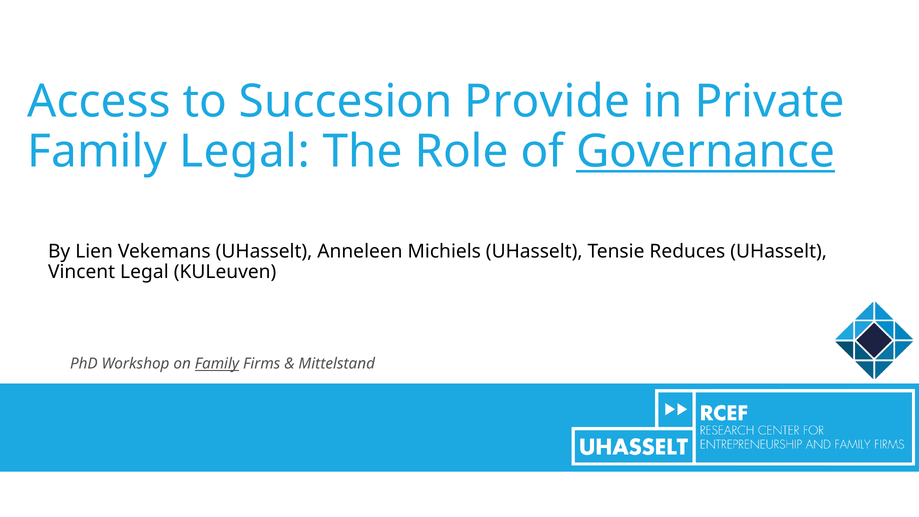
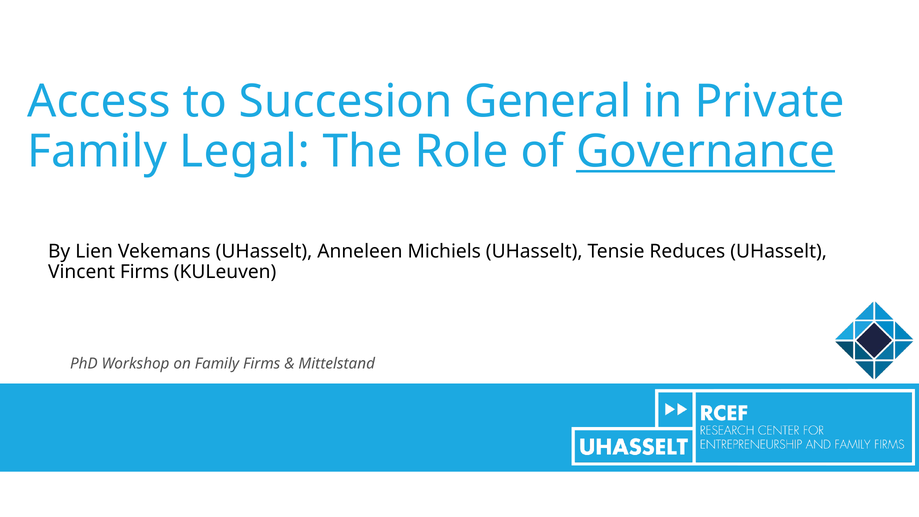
Provide: Provide -> General (548, 102)
Vincent Legal: Legal -> Firms (145, 272)
Family underline: present -> none (217, 364)
